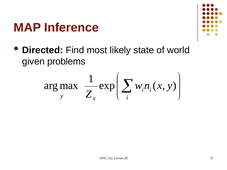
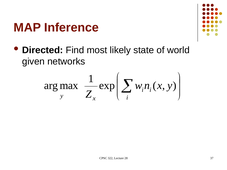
problems: problems -> networks (66, 62)
